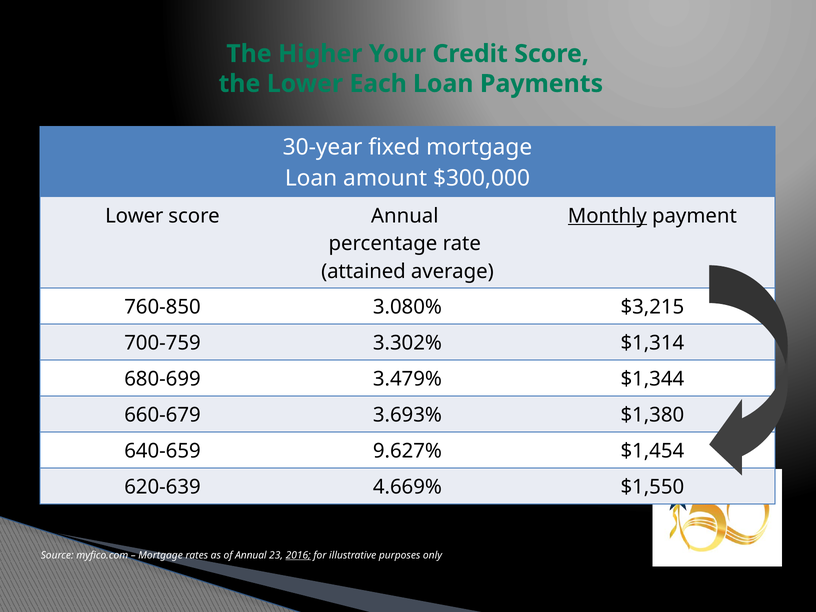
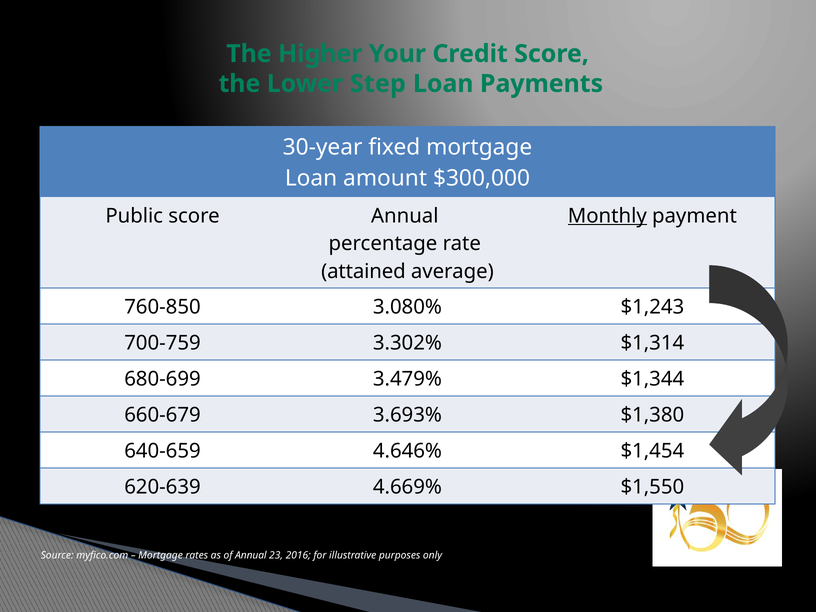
Each: Each -> Step (378, 84)
Lower: Lower -> Public (134, 216)
$3,215: $3,215 -> $1,243 (652, 307)
9.627%: 9.627% -> 4.646% (407, 451)
2016 underline: present -> none (298, 555)
